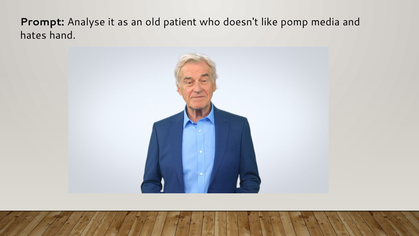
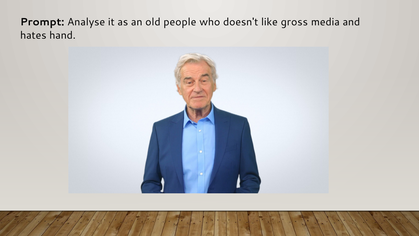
patient: patient -> people (180, 22)
pomp: pomp -> gross (294, 22)
